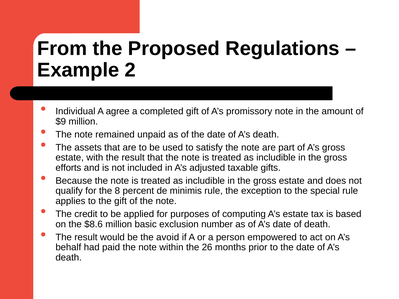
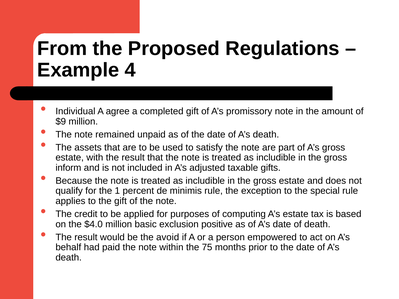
2: 2 -> 4 (130, 70)
efforts: efforts -> inform (68, 168)
8: 8 -> 1 (117, 191)
$8.6: $8.6 -> $4.0 (94, 224)
number: number -> positive (217, 224)
26: 26 -> 75 (207, 248)
